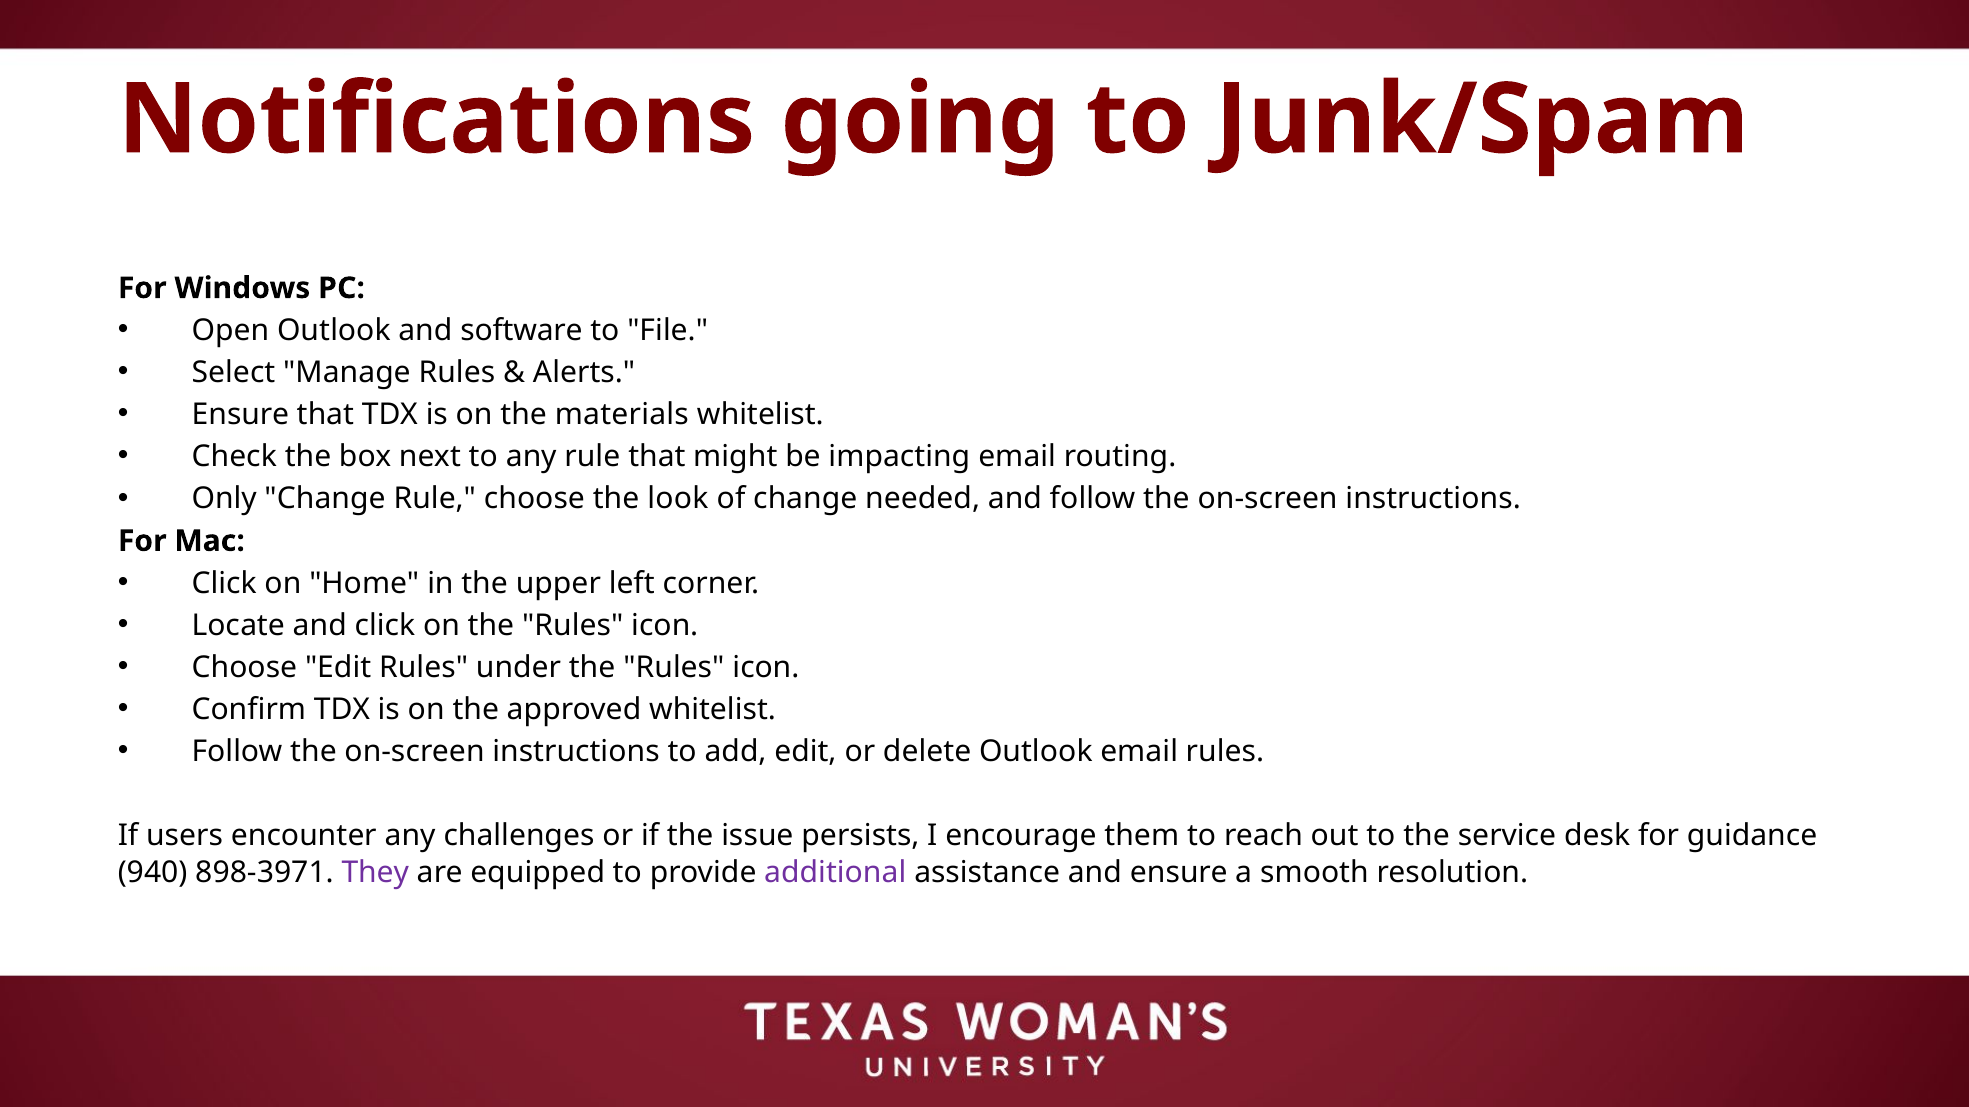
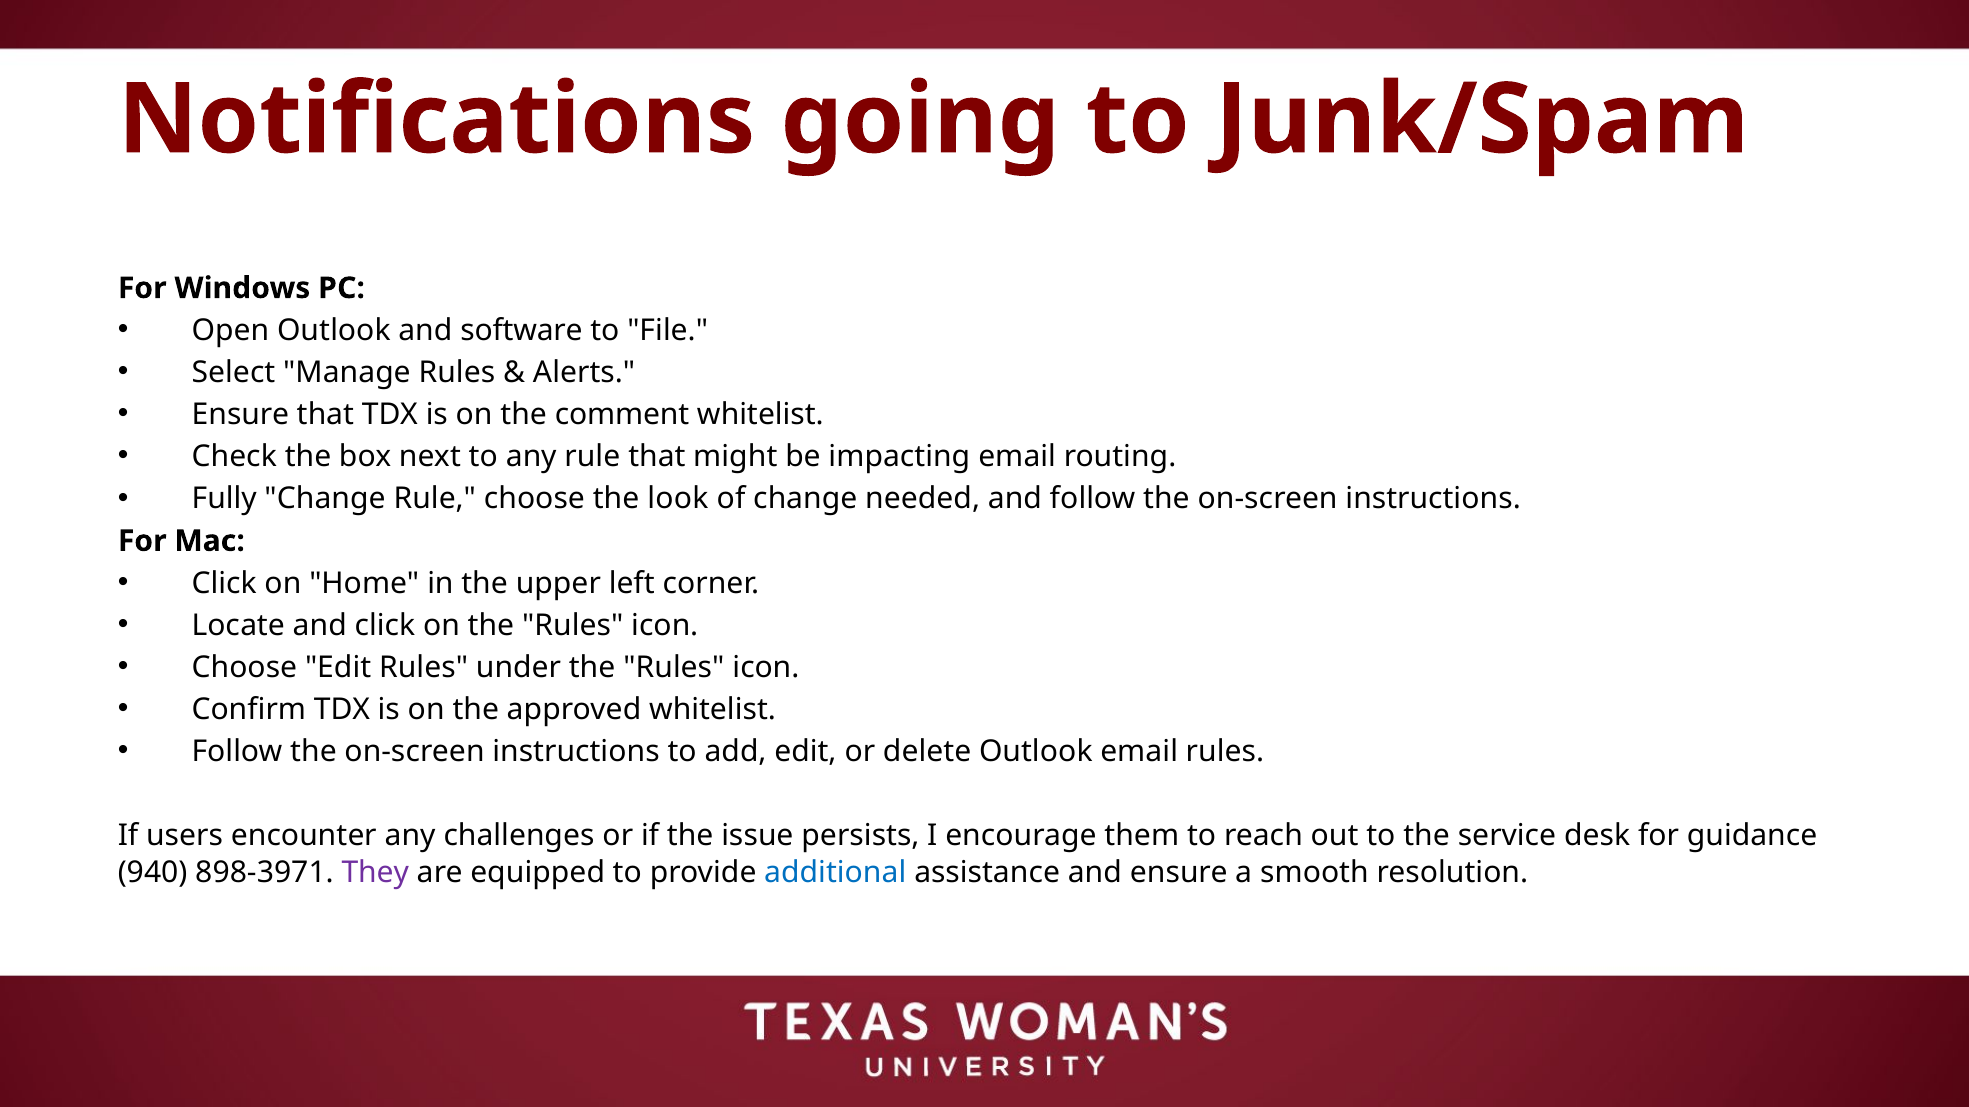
materials: materials -> comment (622, 415)
Only: Only -> Fully (224, 499)
additional colour: purple -> blue (835, 873)
